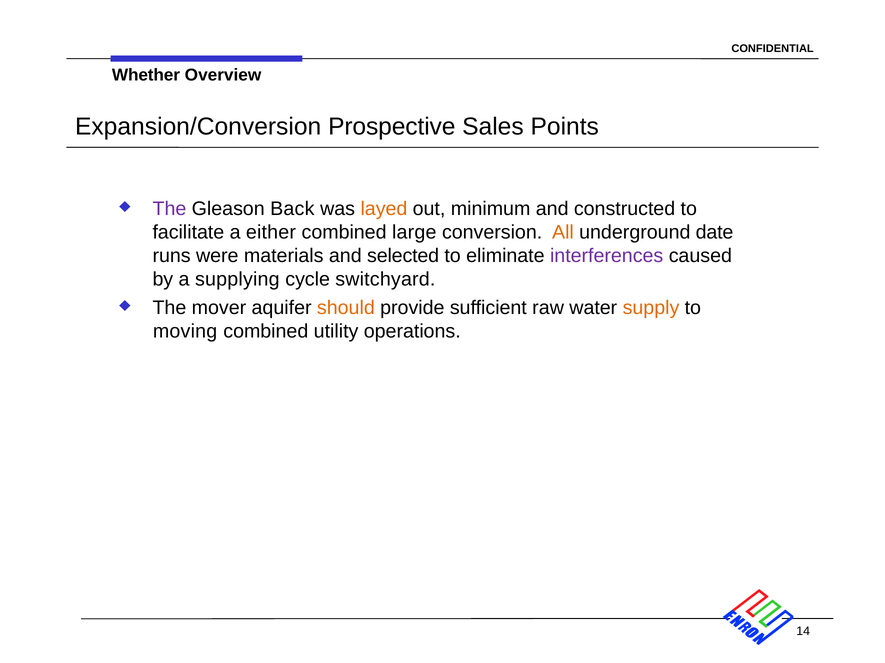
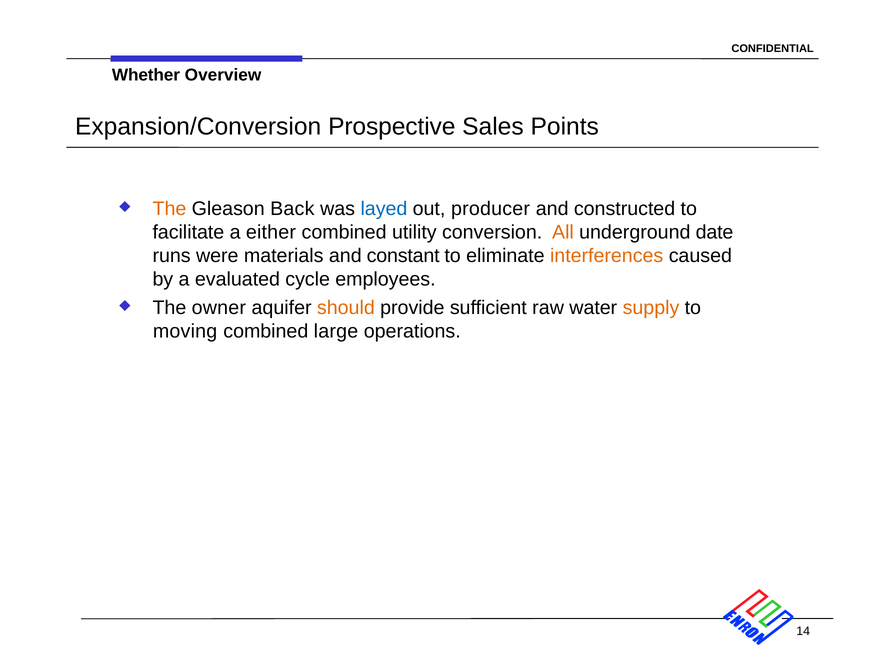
The colour: purple -> orange (169, 209)
layed colour: orange -> blue (384, 209)
minimum: minimum -> producer (490, 209)
large: large -> utility (414, 233)
selected: selected -> constant (403, 256)
interferences colour: purple -> orange (607, 256)
supplying: supplying -> evaluated (237, 280)
switchyard: switchyard -> employees (385, 280)
mover: mover -> owner (219, 308)
utility: utility -> large (336, 332)
